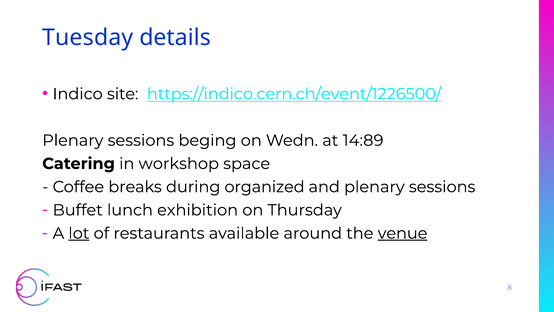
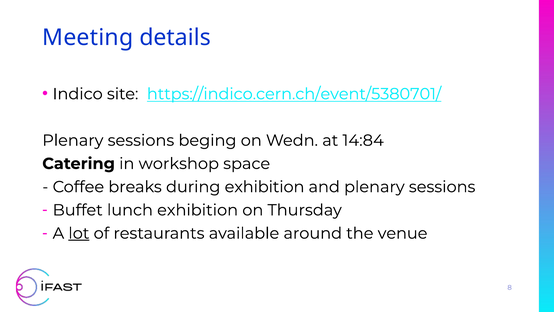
Tuesday: Tuesday -> Meeting (88, 37)
https://indico.cern.ch/event/1226500/: https://indico.cern.ch/event/1226500/ -> https://indico.cern.ch/event/5380701/ (294, 94)
14:89: 14:89 -> 14:84 (363, 140)
during organized: organized -> exhibition (265, 187)
venue underline: present -> none (403, 233)
